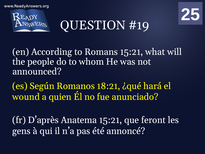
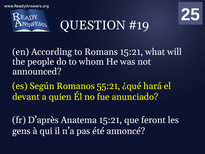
18:21: 18:21 -> 55:21 (109, 86)
wound: wound -> devant (26, 97)
